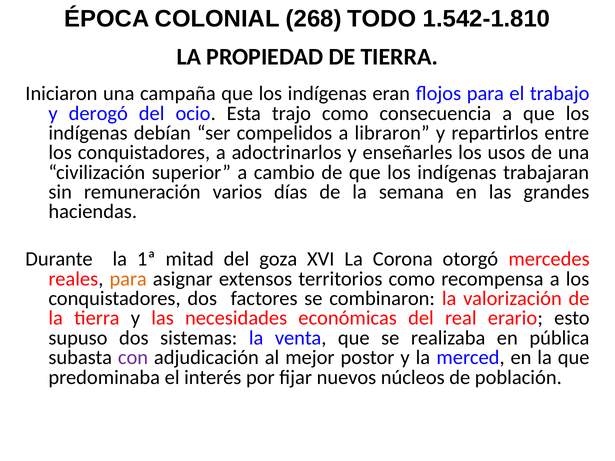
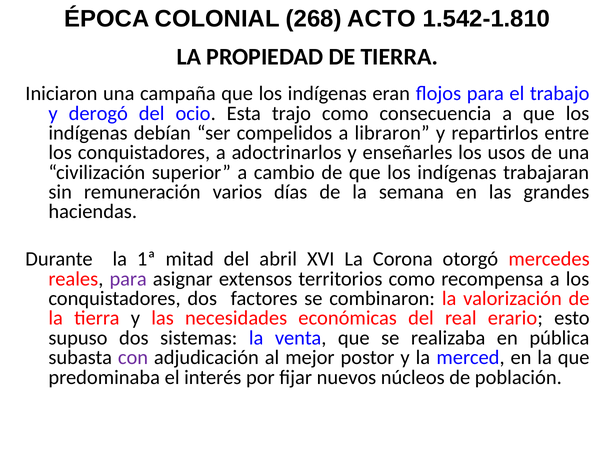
TODO: TODO -> ACTO (382, 19)
goza: goza -> abril (278, 259)
para colour: orange -> purple (128, 279)
